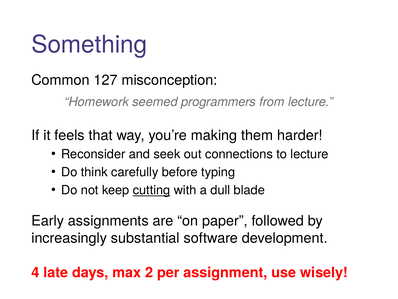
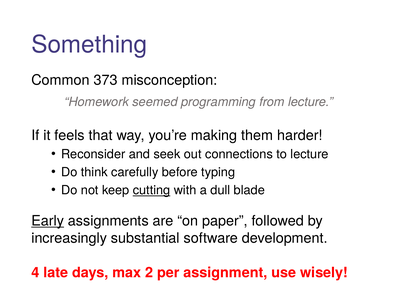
127: 127 -> 373 (106, 80)
programmers: programmers -> programming (218, 102)
Early underline: none -> present (48, 221)
